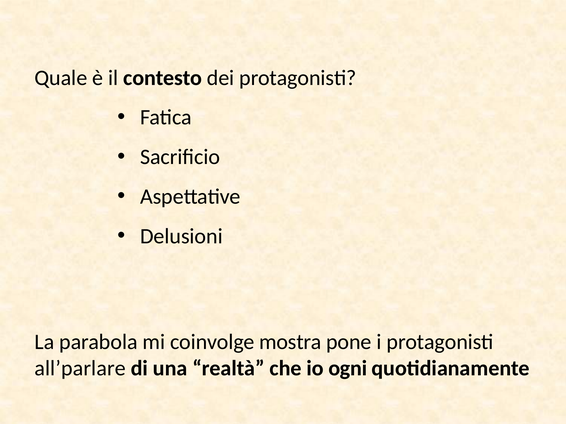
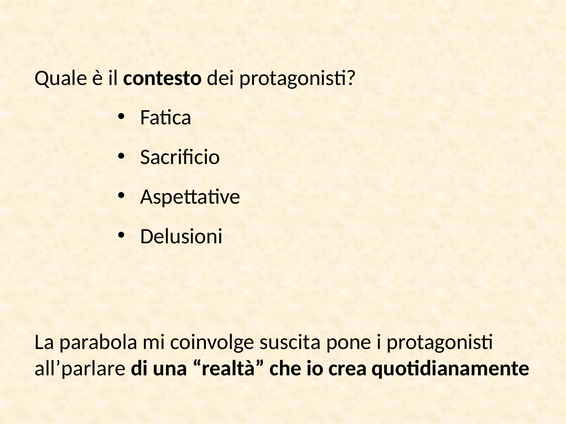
mostra: mostra -> suscita (290, 342)
ogni: ogni -> crea (348, 369)
